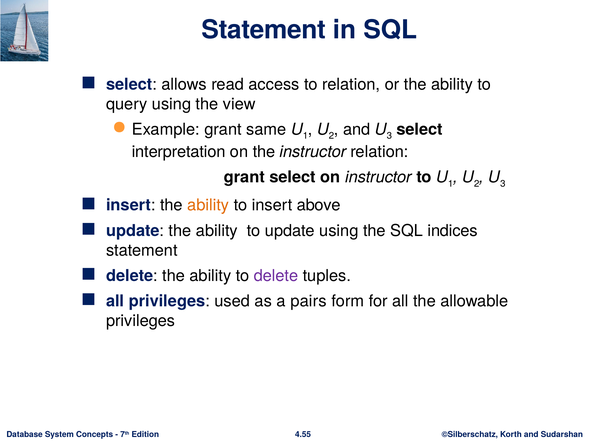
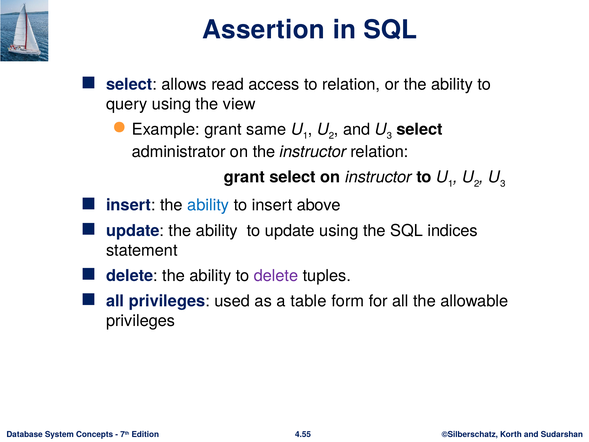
Statement: Statement -> Assertion (264, 30)
interpretation: interpretation -> administrator (179, 152)
ability colour: orange -> blue (208, 205)
pairs: pairs -> table (308, 301)
